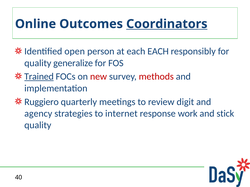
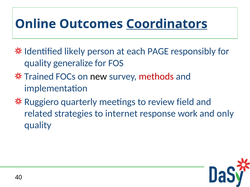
open: open -> likely (75, 51)
each EACH: EACH -> PAGE (158, 51)
Trained underline: present -> none (39, 77)
new colour: red -> black (98, 77)
digit: digit -> field (185, 102)
agency: agency -> related (38, 114)
stick: stick -> only (225, 114)
